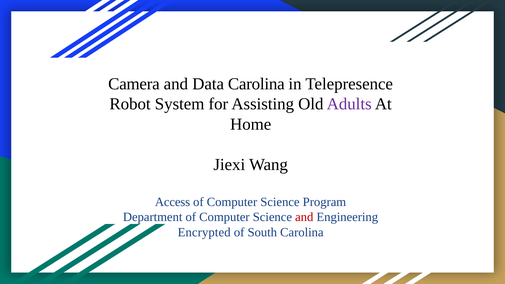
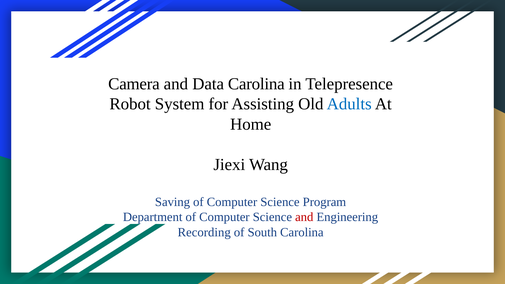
Adults colour: purple -> blue (349, 104)
Access: Access -> Saving (172, 202)
Encrypted: Encrypted -> Recording (204, 232)
